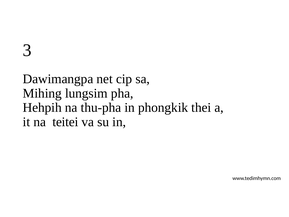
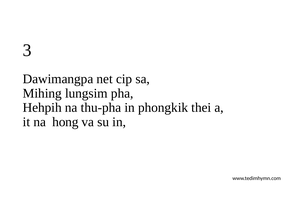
teitei: teitei -> hong (65, 122)
